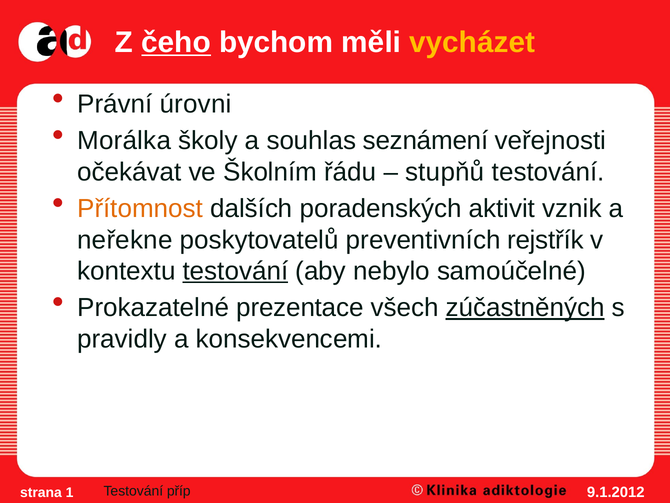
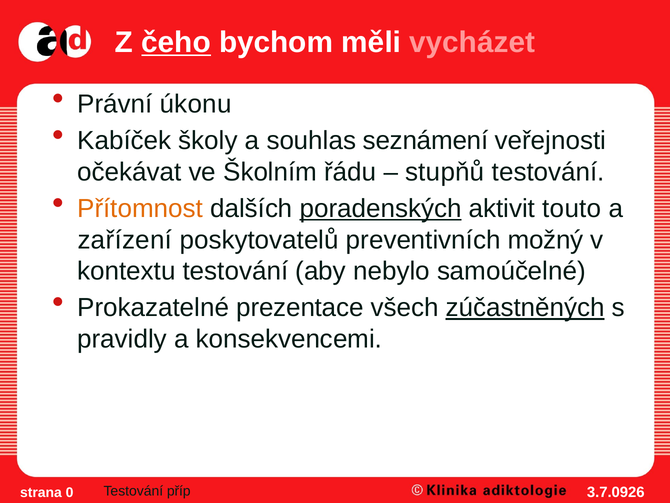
vycházet colour: yellow -> pink (472, 42)
úrovni: úrovni -> úkonu (196, 104)
Morálka: Morálka -> Kabíček (124, 141)
poradenských underline: none -> present (381, 208)
vznik: vznik -> touto (572, 208)
neřekne: neřekne -> zařízení (125, 240)
rejstřík: rejstřík -> možný (545, 240)
testování underline: present -> none (235, 271)
9.1.2012: 9.1.2012 -> 3.7.0926 (616, 492)
1: 1 -> 0 (70, 492)
